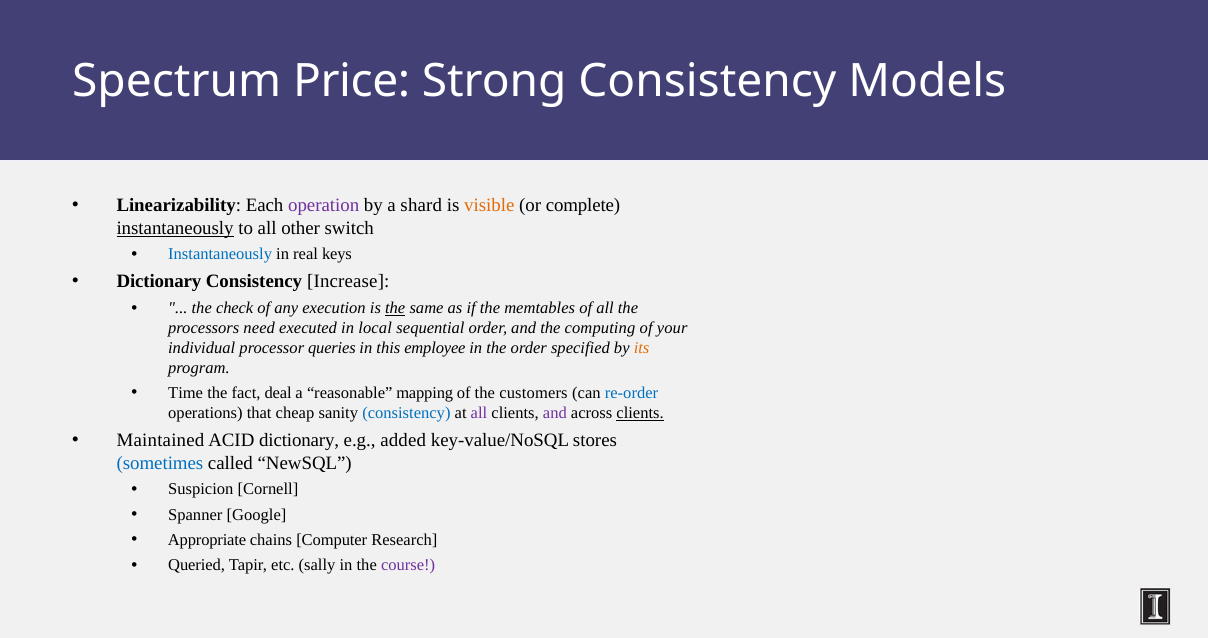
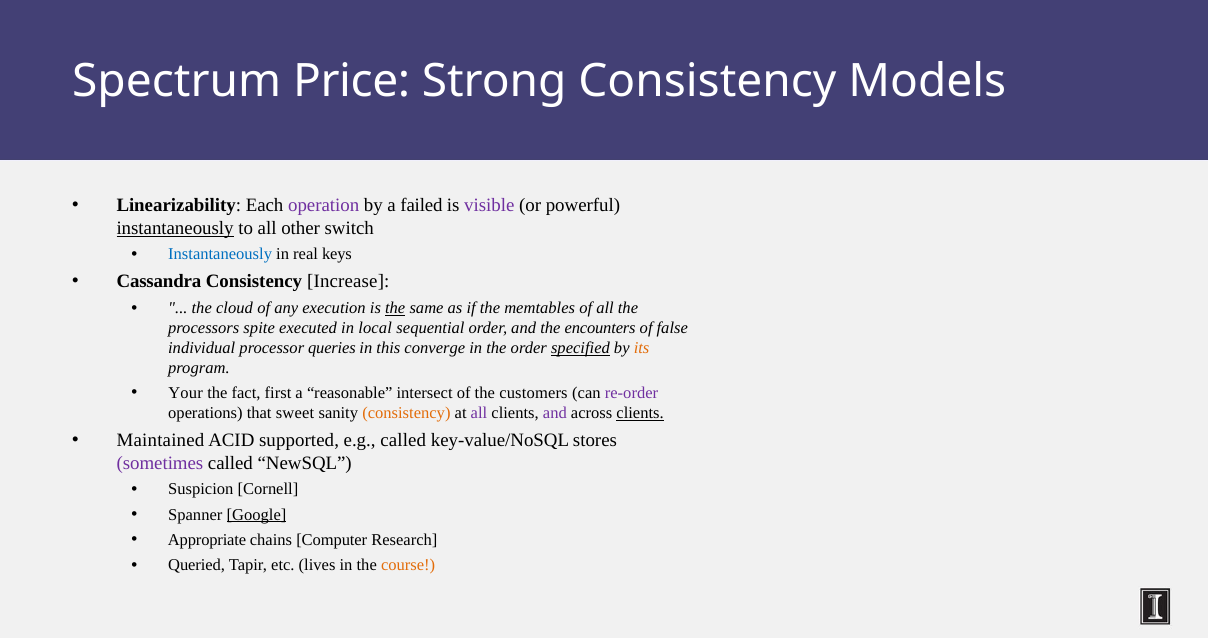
shard: shard -> failed (421, 205)
visible colour: orange -> purple (489, 205)
complete: complete -> powerful (583, 205)
Dictionary: Dictionary -> Cassandra (159, 282)
check: check -> cloud (235, 308)
need: need -> spite (259, 328)
computing: computing -> encounters (600, 328)
your: your -> false (672, 328)
employee: employee -> converge (435, 348)
specified underline: none -> present (580, 348)
Time: Time -> Your (186, 393)
deal: deal -> first (278, 393)
mapping: mapping -> intersect (425, 393)
re-order colour: blue -> purple (632, 393)
cheap: cheap -> sweet (295, 413)
consistency colour: blue -> orange (406, 413)
ACID dictionary: dictionary -> supported (299, 440)
e.g added: added -> called (403, 440)
sometimes colour: blue -> purple (160, 463)
Google underline: none -> present (256, 515)
sally: sally -> lives (317, 565)
course colour: purple -> orange (408, 565)
